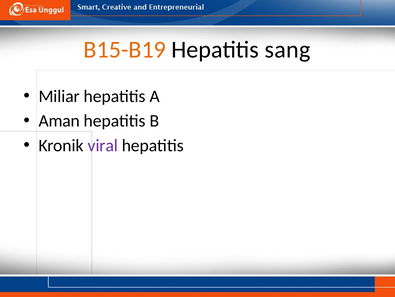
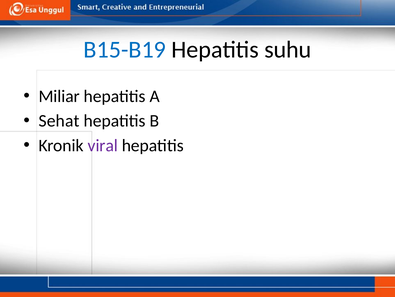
B15-B19 colour: orange -> blue (125, 49)
sang: sang -> suhu (288, 49)
Aman: Aman -> Sehat (59, 121)
